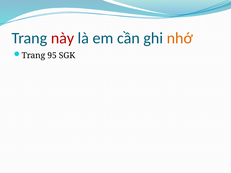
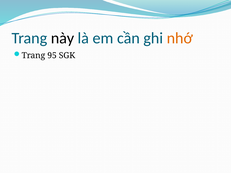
này colour: red -> black (63, 38)
